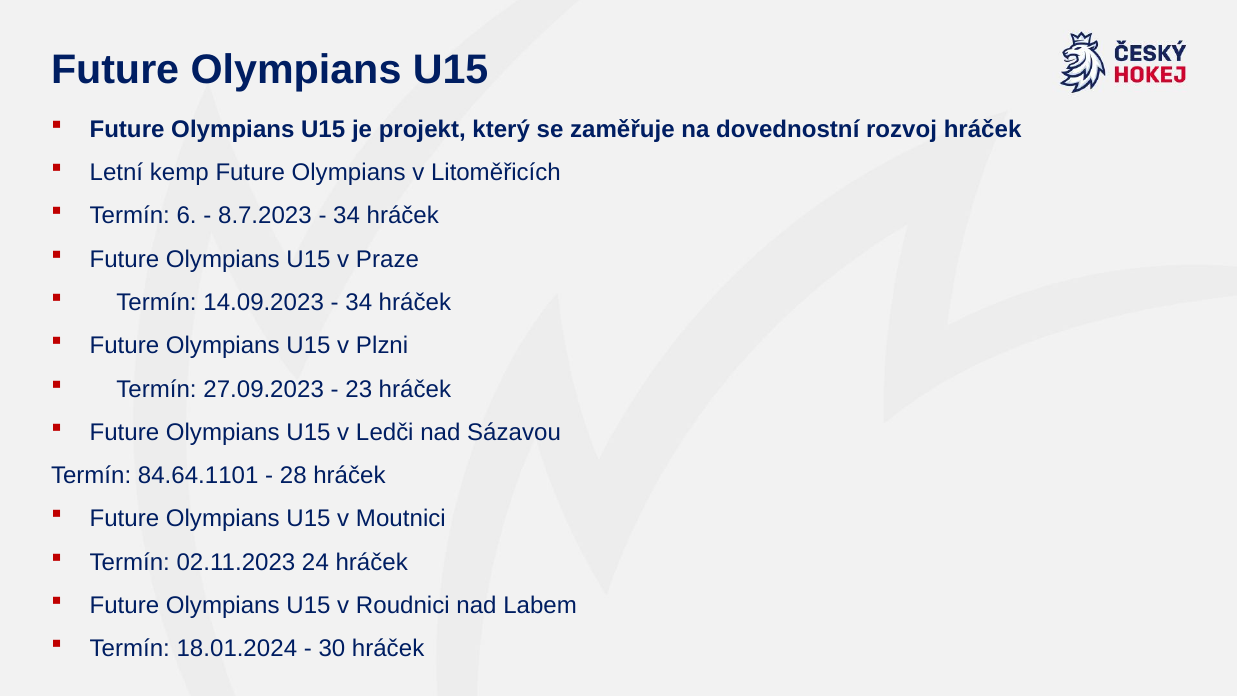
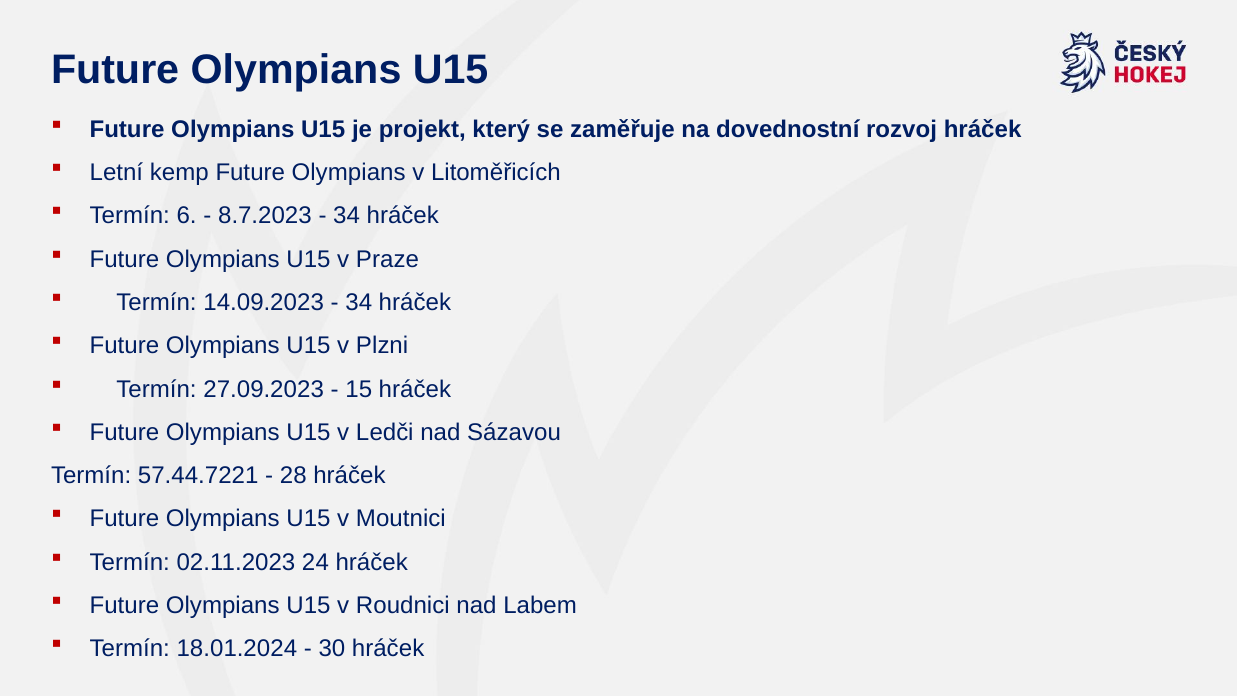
23: 23 -> 15 (359, 389)
84.64.1101: 84.64.1101 -> 57.44.7221 (198, 476)
